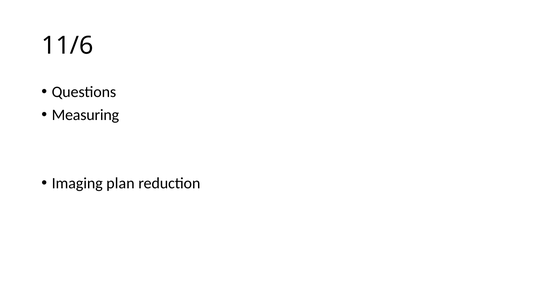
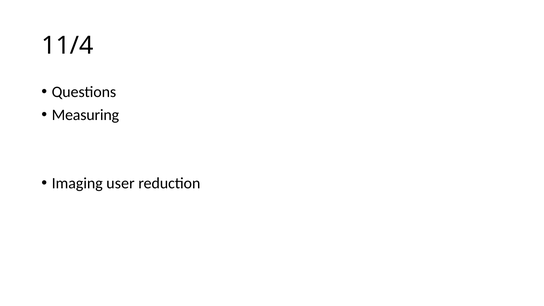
11/6: 11/6 -> 11/4 (67, 46)
plan: plan -> user (120, 183)
